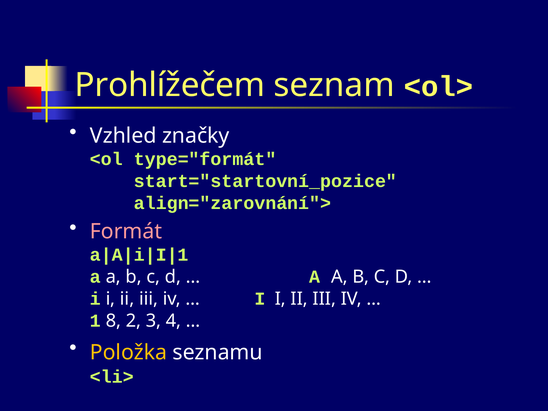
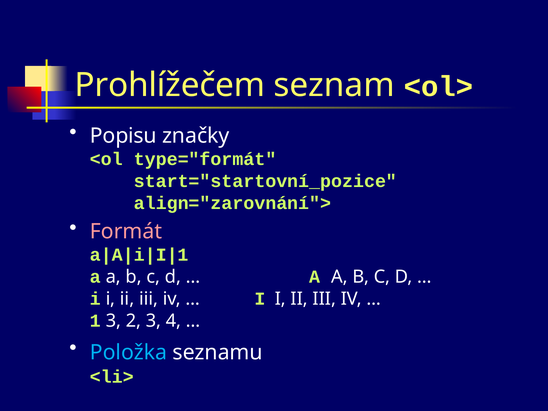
Vzhled: Vzhled -> Popisu (123, 136)
1 8: 8 -> 3 (113, 321)
Položka colour: yellow -> light blue (129, 353)
